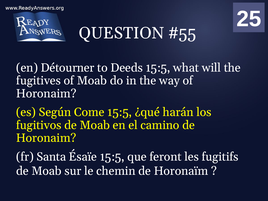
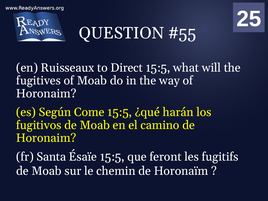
Détourner: Détourner -> Ruisseaux (68, 68)
Deeds: Deeds -> Direct (127, 68)
